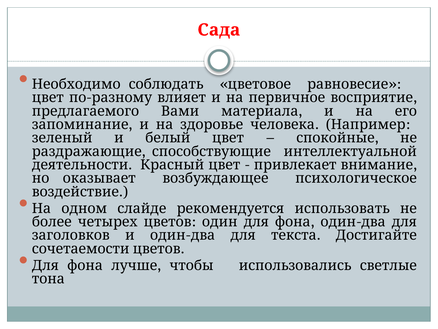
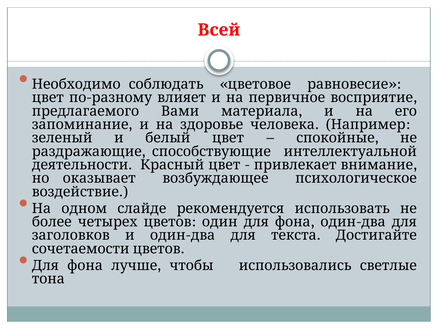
Сада: Сада -> Всей (219, 30)
